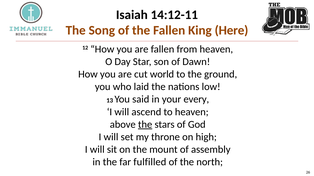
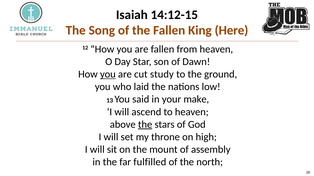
14:12-11: 14:12-11 -> 14:12-15 (174, 15)
you underline: none -> present (108, 75)
world: world -> study (162, 75)
every: every -> make (196, 100)
